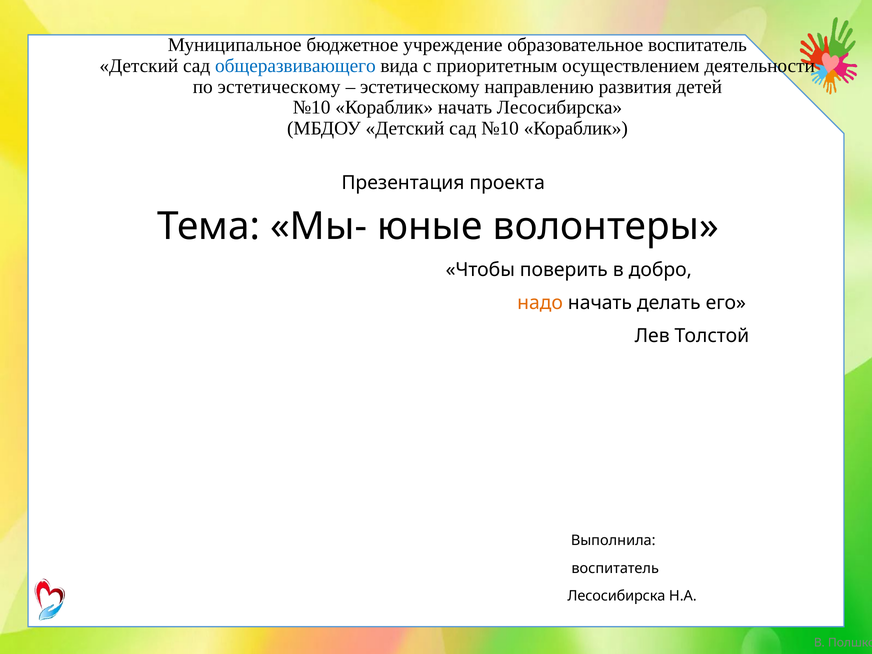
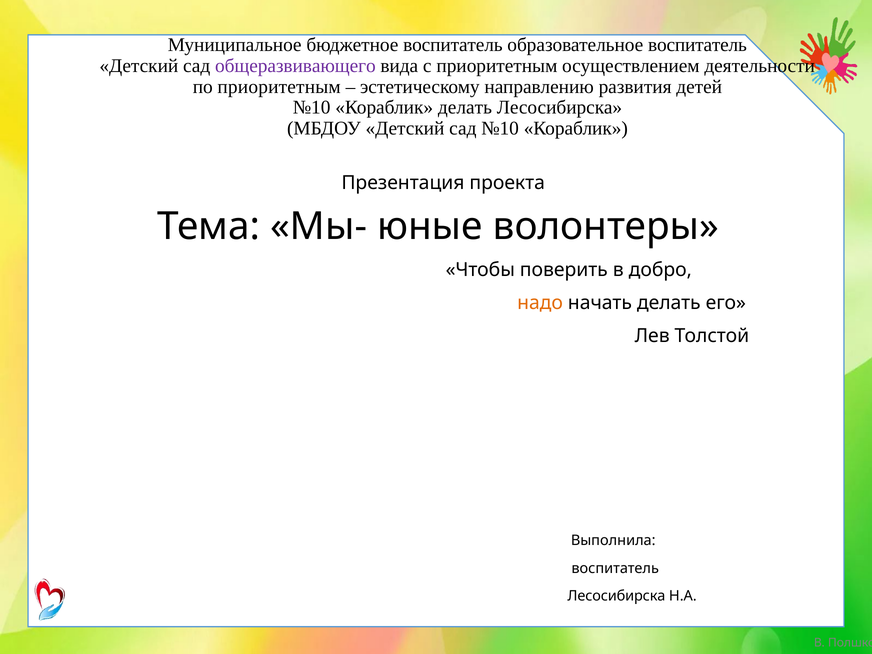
бюджетное учреждение: учреждение -> воспитатель (453, 45)
общеразвивающего colour: blue -> purple (295, 66)
по эстетическому: эстетическому -> приоритетным (279, 87)
Кораблик начать: начать -> делать (465, 108)
